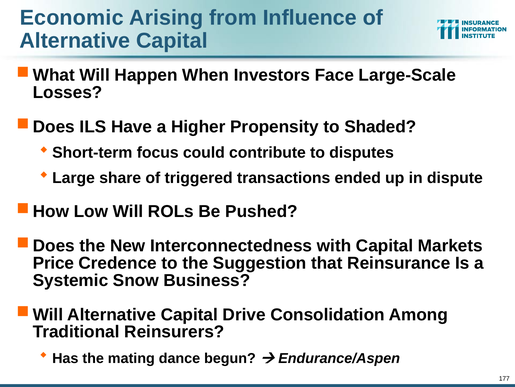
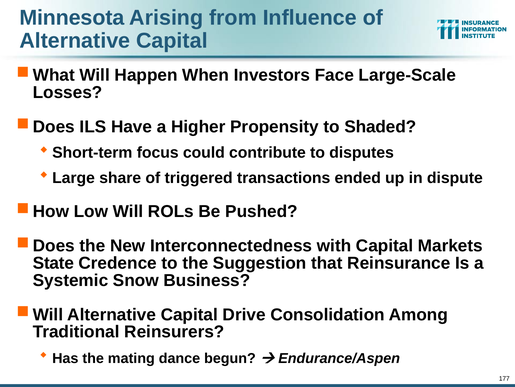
Economic: Economic -> Minnesota (72, 18)
Price: Price -> State (53, 263)
